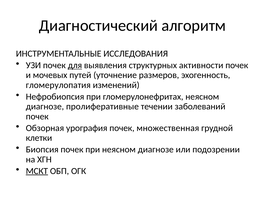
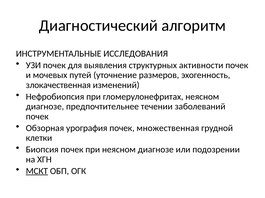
для underline: present -> none (75, 66)
гломерулопатия: гломерулопатия -> злокачественная (58, 85)
пролиферативные: пролиферативные -> предпочтительнее (102, 107)
